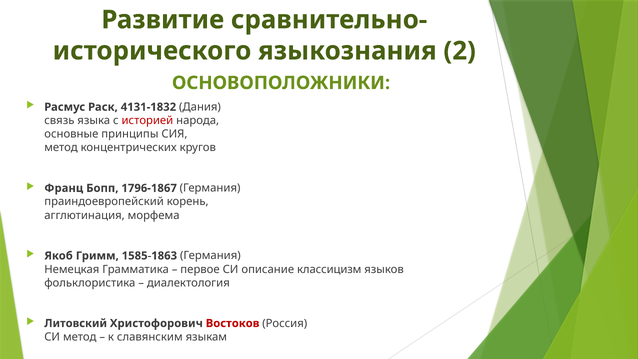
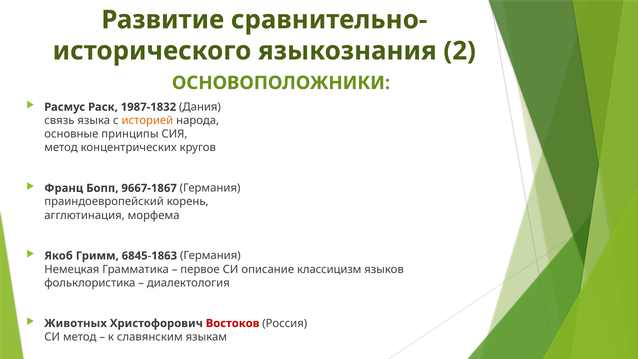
4131-1832: 4131-1832 -> 1987-1832 (148, 107)
историей colour: red -> orange (147, 121)
1796-1867: 1796-1867 -> 9667-1867 (149, 188)
1585-1863: 1585-1863 -> 6845-1863 (149, 256)
Литовский: Литовский -> Животных (76, 323)
